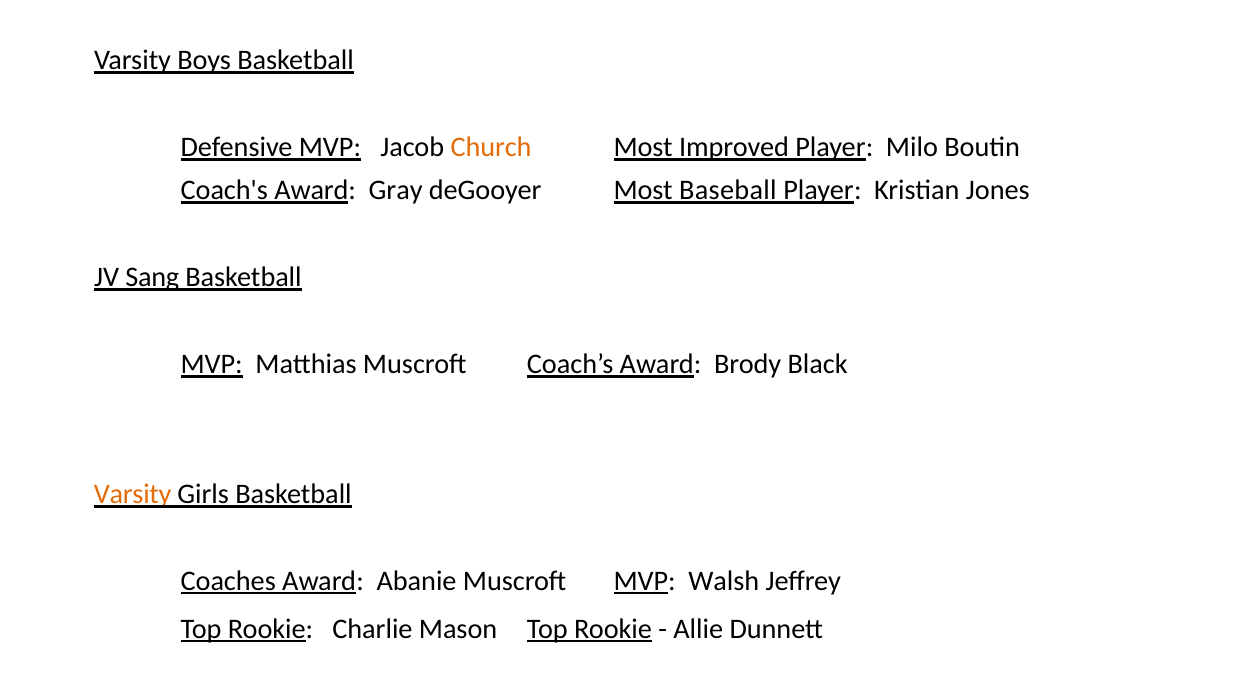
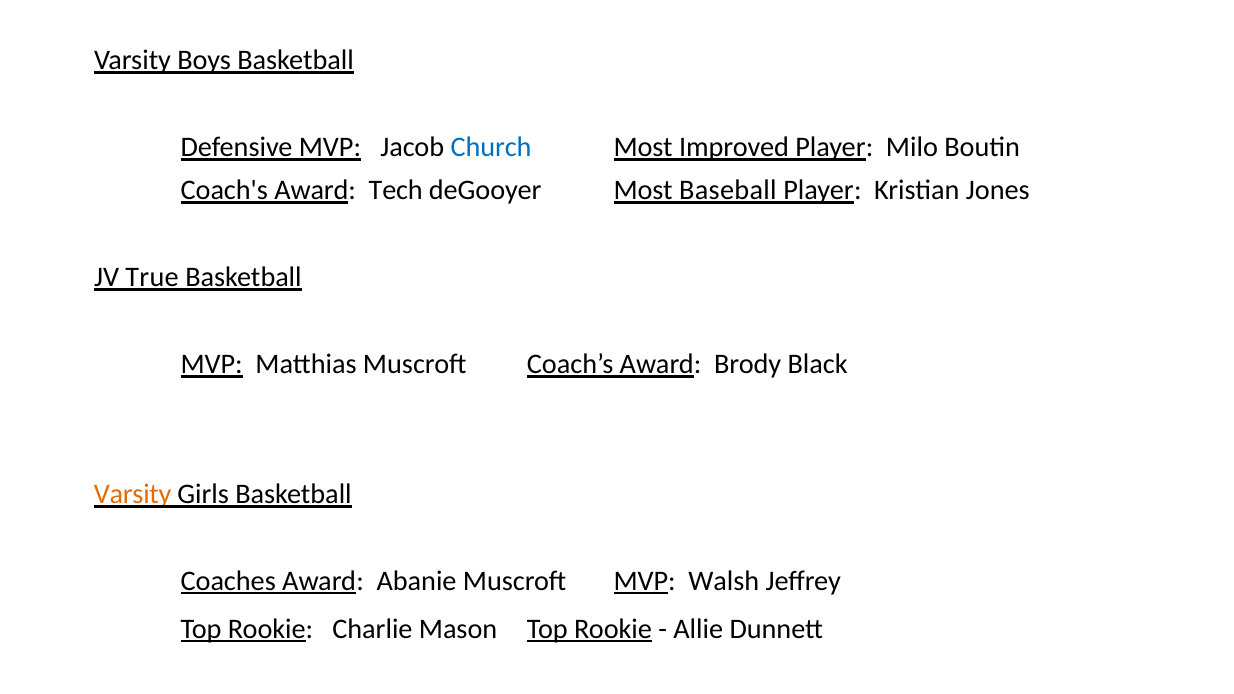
Church colour: orange -> blue (491, 147)
Gray: Gray -> Tech (396, 191)
Sang: Sang -> True (152, 277)
